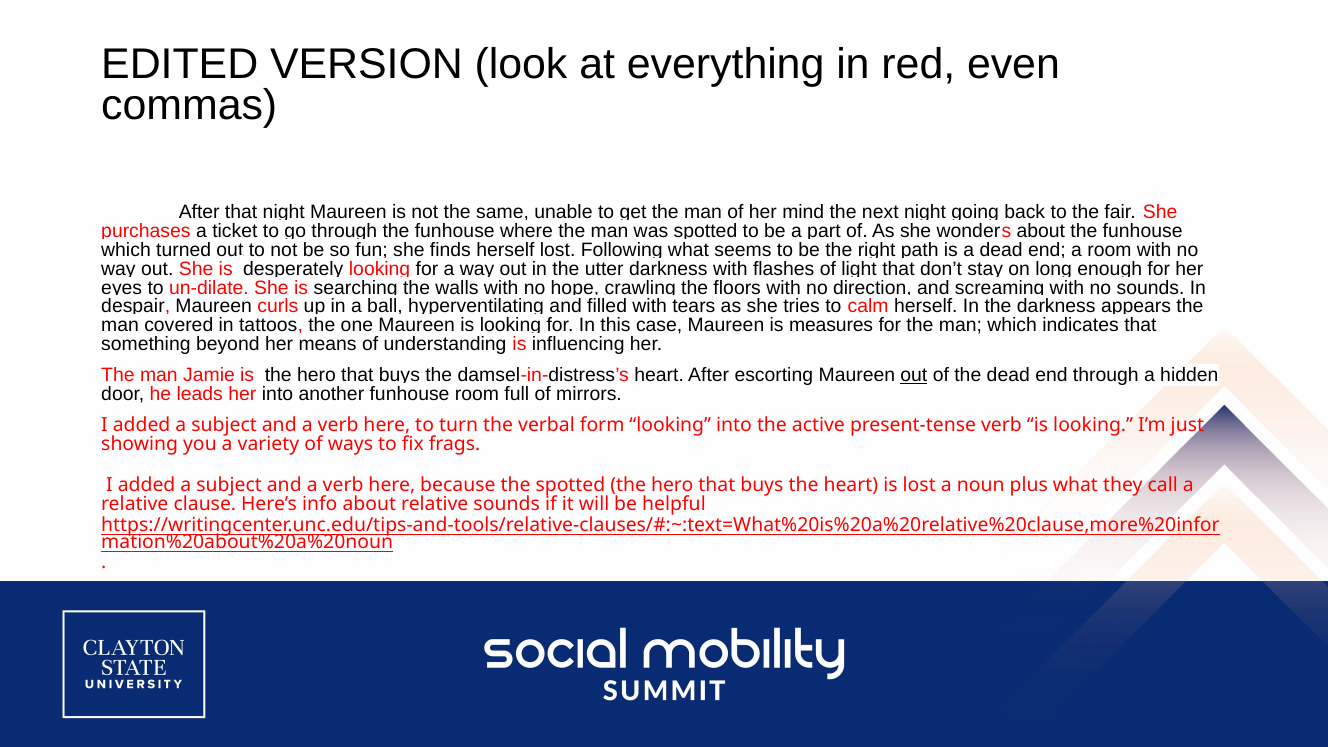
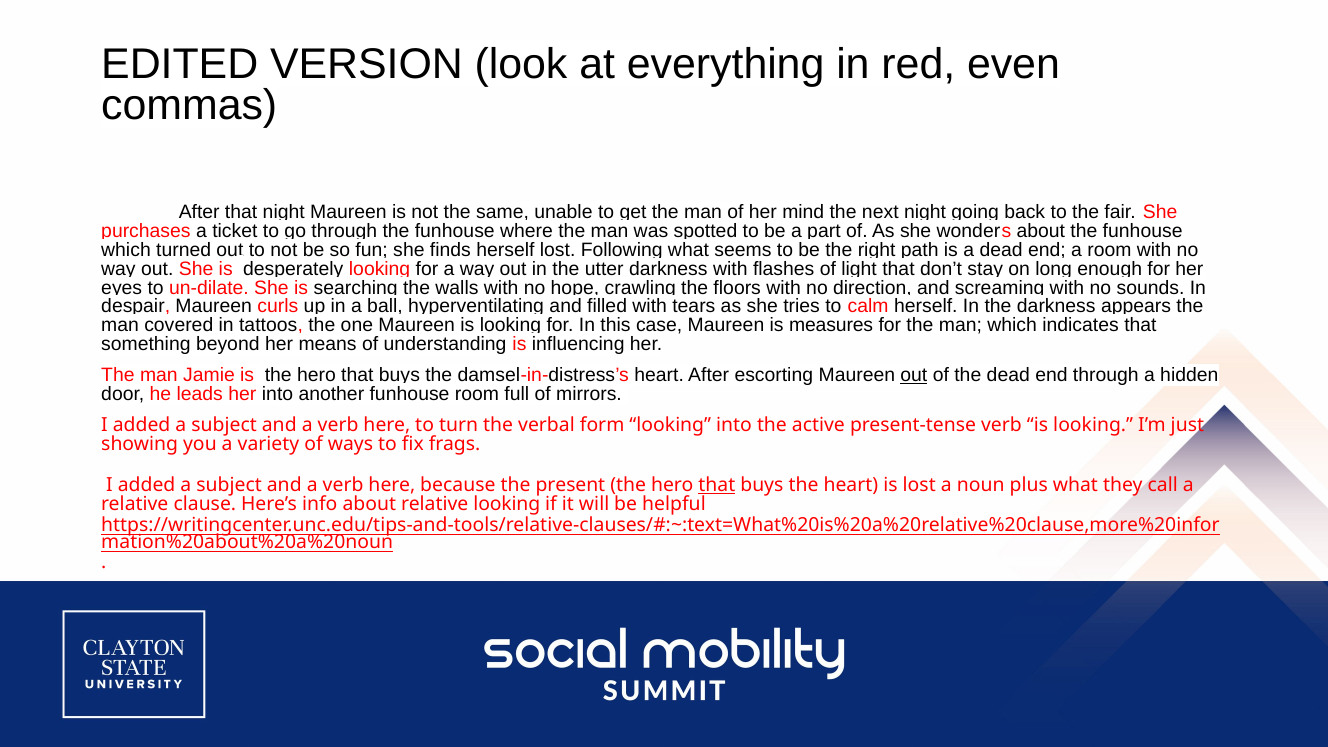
the spotted: spotted -> present (570, 486)
that underline: none -> present (717, 486)
relative sounds: sounds -> looking (507, 504)
